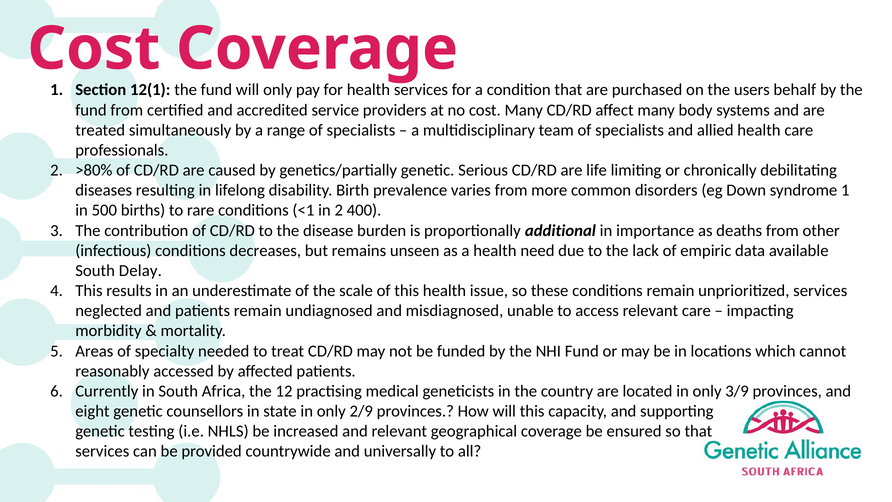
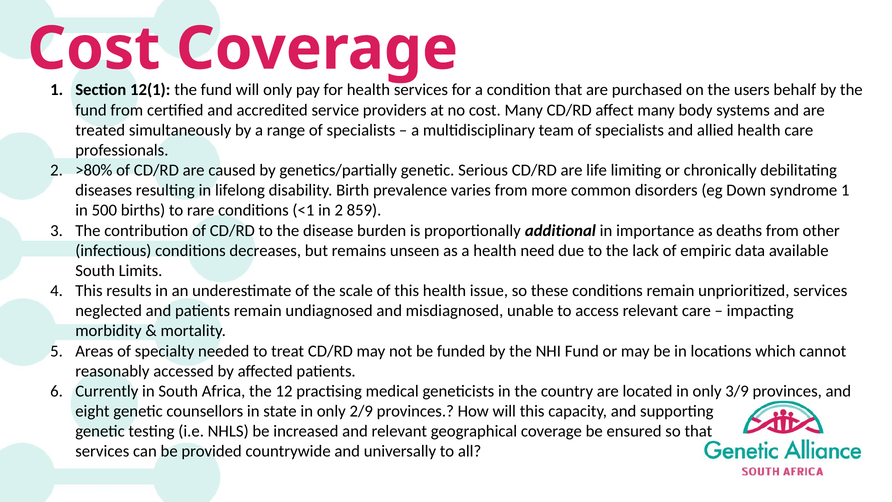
400: 400 -> 859 (364, 210)
Delay: Delay -> Limits (141, 271)
